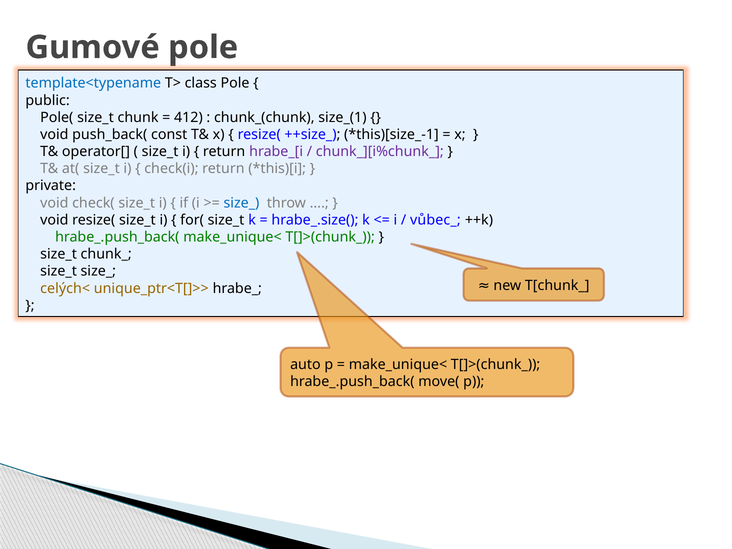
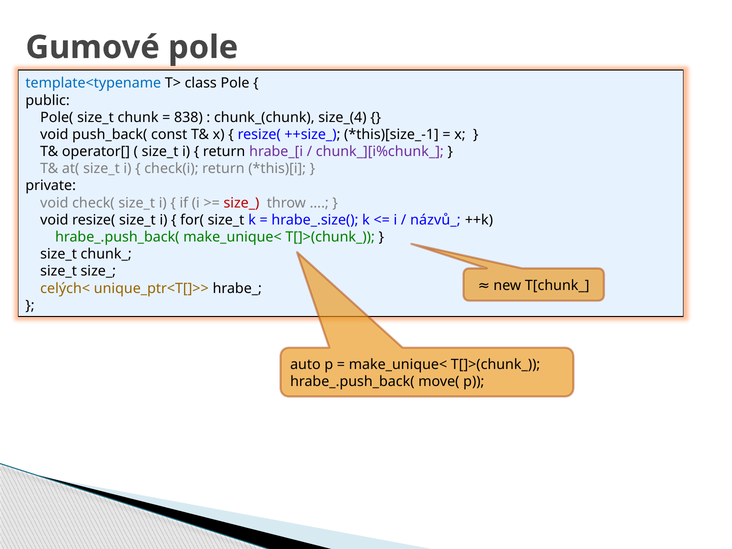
412: 412 -> 838 (188, 117)
size_(1: size_(1 -> size_(4 (342, 117)
size_ colour: blue -> red (241, 203)
vůbec_: vůbec_ -> názvů_ (435, 220)
